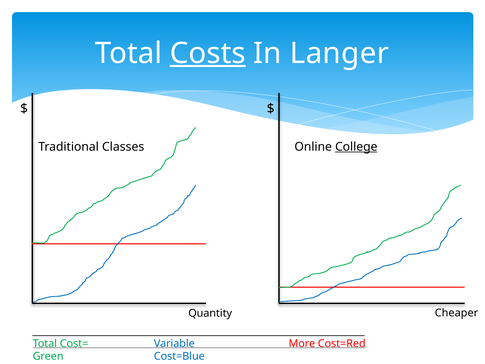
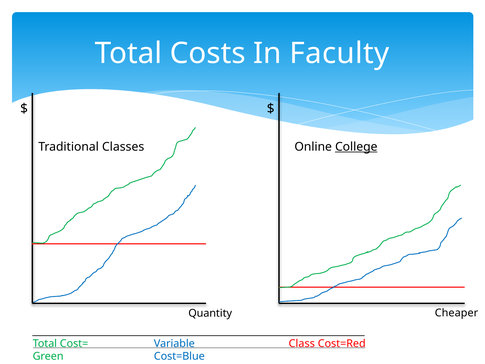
Costs underline: present -> none (208, 53)
Langer: Langer -> Faculty (339, 53)
More: More -> Class (302, 343)
